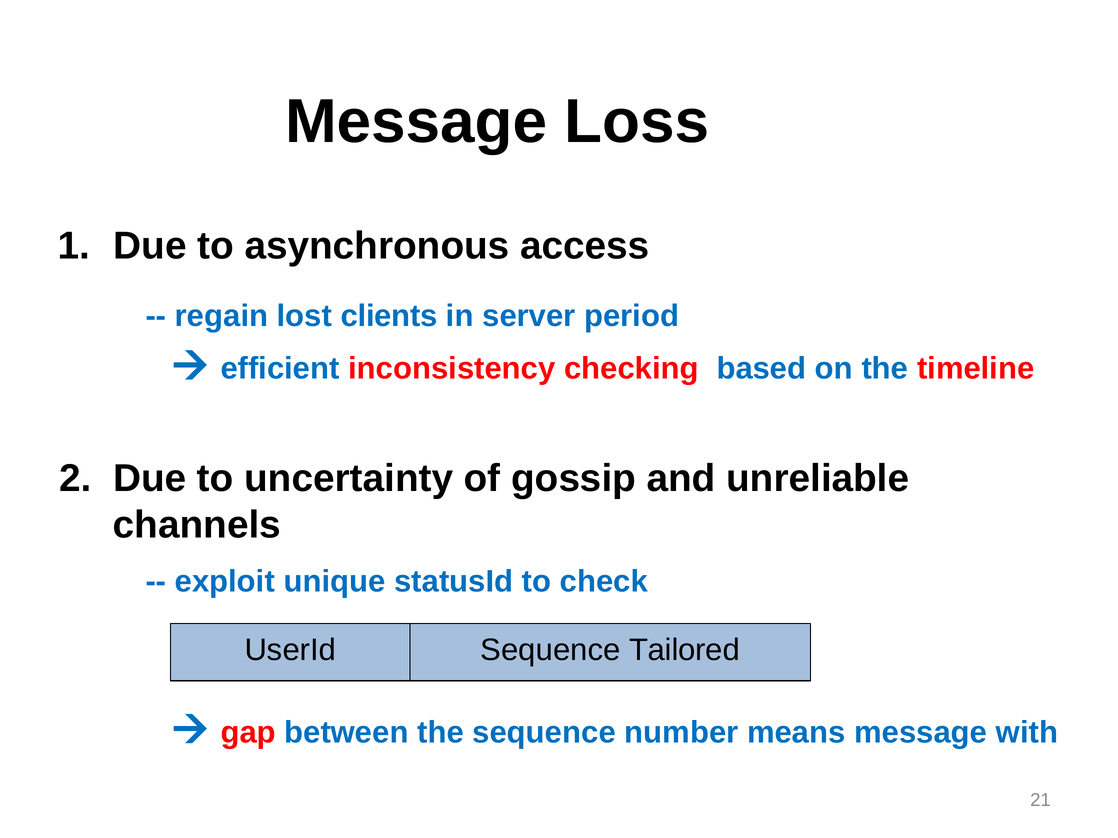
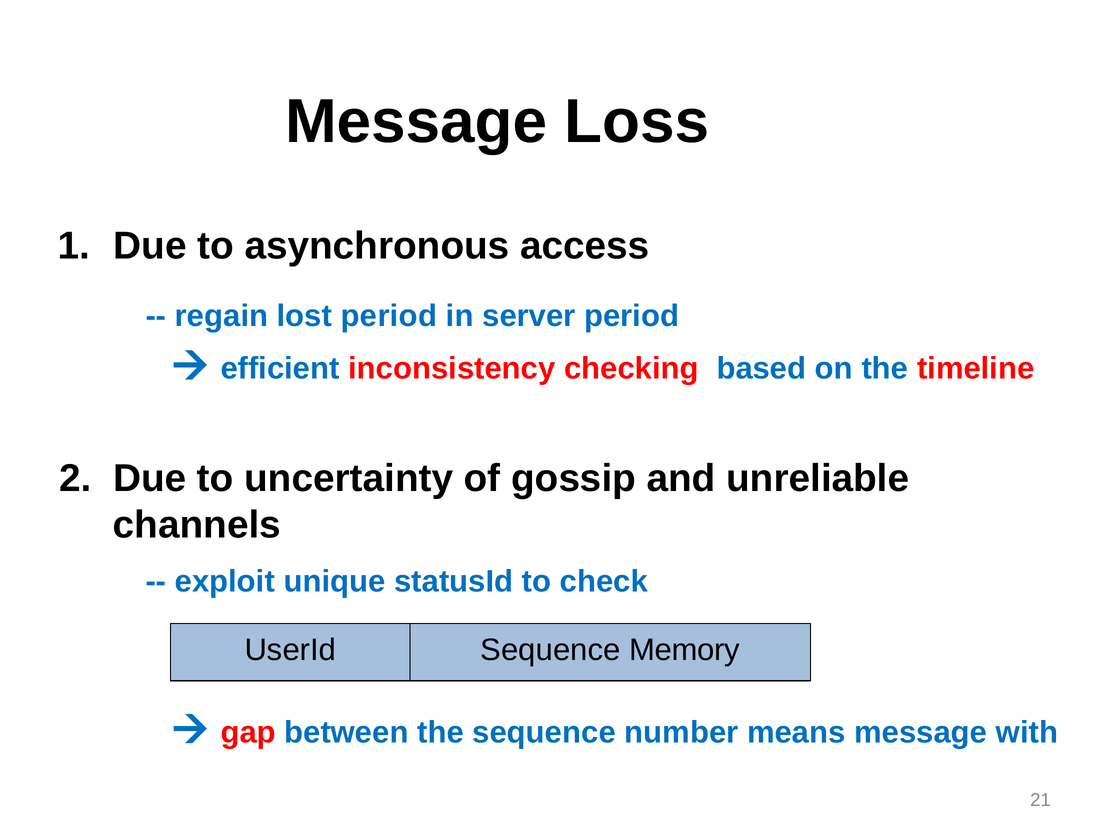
lost clients: clients -> period (389, 316)
Tailored: Tailored -> Memory (684, 651)
